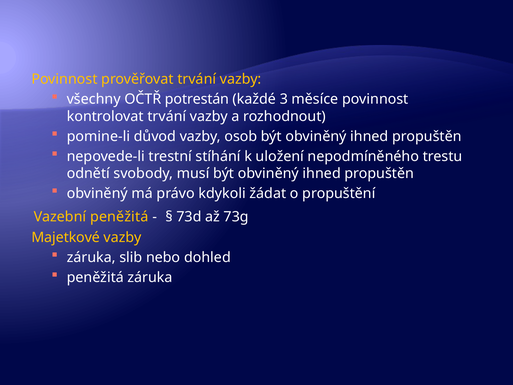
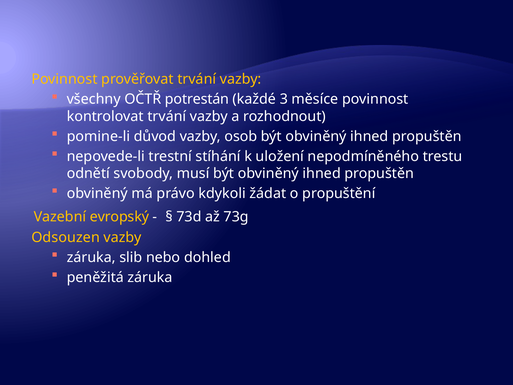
Vazební peněžitá: peněžitá -> evropský (119, 217)
Majetkové: Majetkové -> Odsouzen (66, 237)
